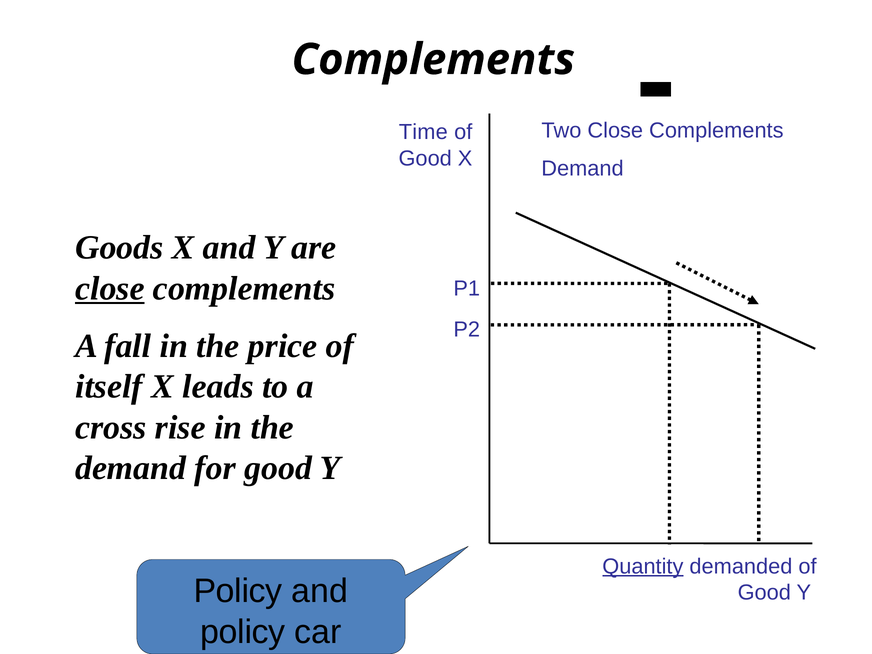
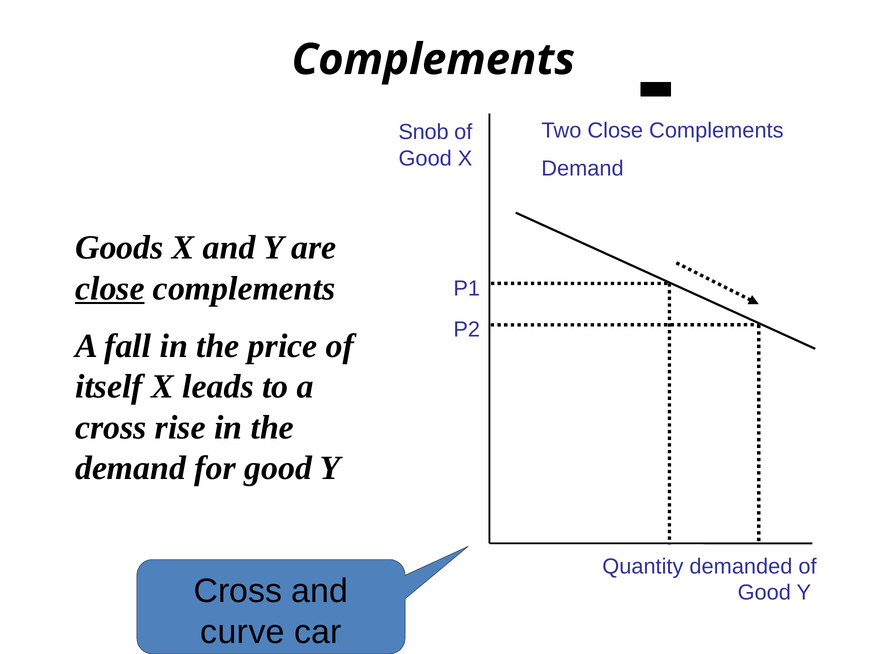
Time: Time -> Snob (424, 132)
Quantity underline: present -> none (643, 566)
Policy: Policy -> Cross (238, 591)
policy: policy -> curve (243, 632)
